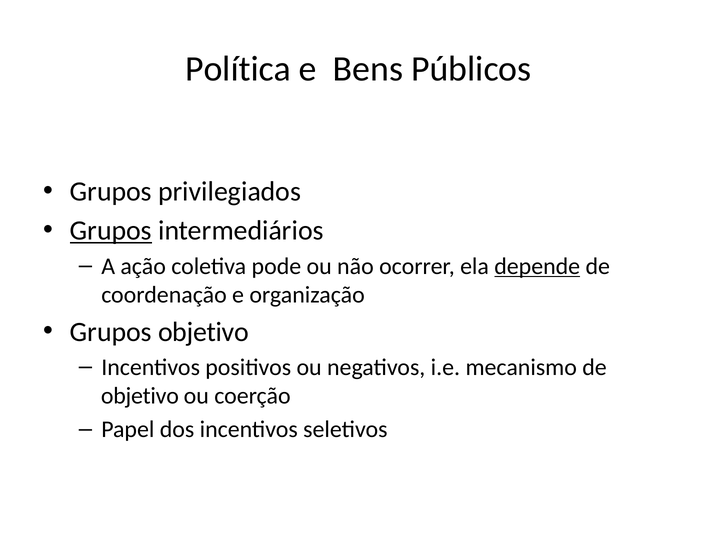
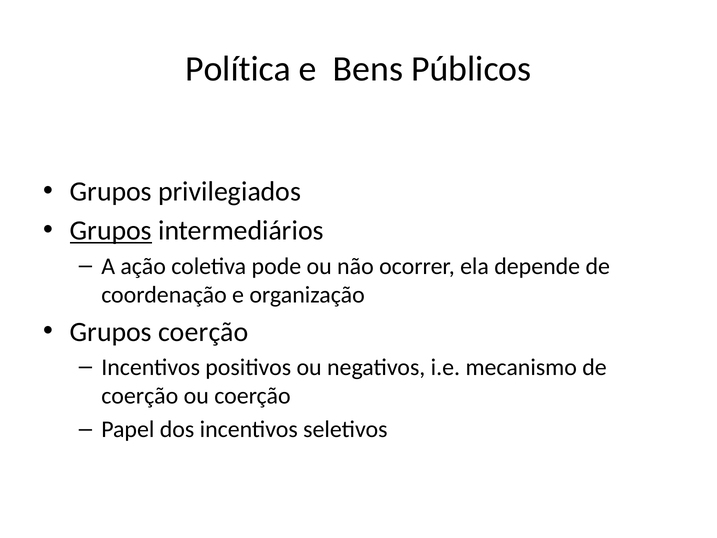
depende underline: present -> none (537, 266)
Grupos objetivo: objetivo -> coerção (203, 332)
objetivo: objetivo -> coerção (140, 396)
